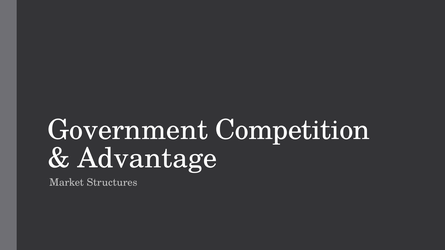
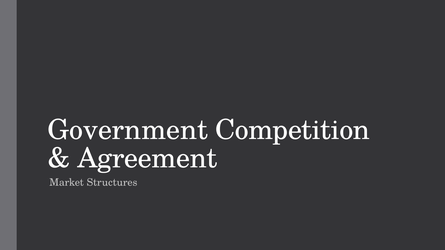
Advantage: Advantage -> Agreement (147, 159)
